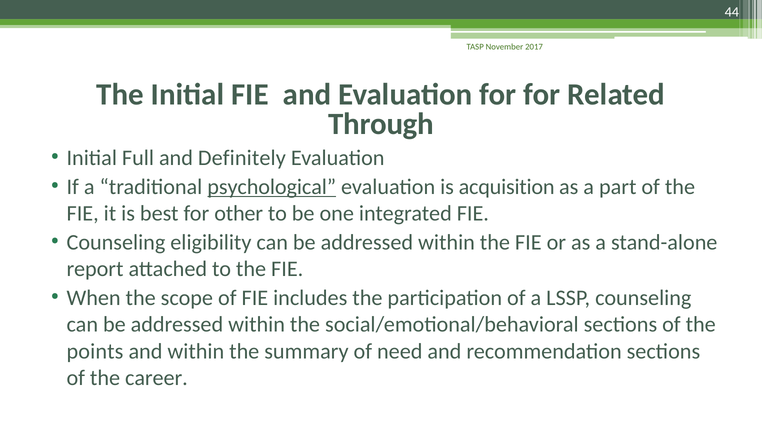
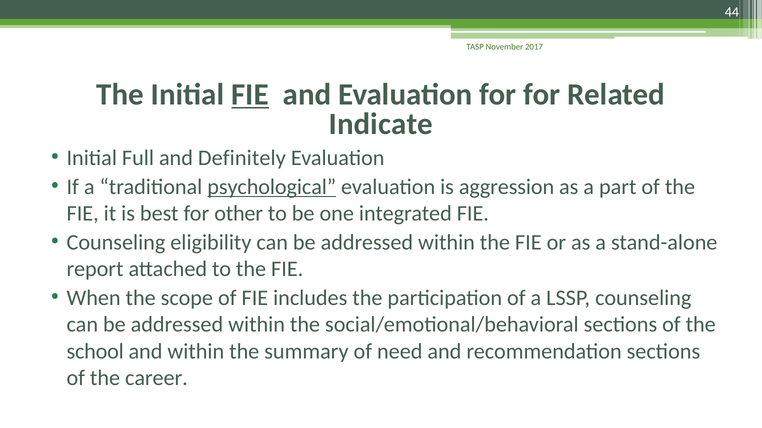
FIE underline: none -> present (250, 95)
Through: Through -> Indicate (381, 124)
acquisition: acquisition -> aggression (507, 187)
points: points -> school (95, 352)
